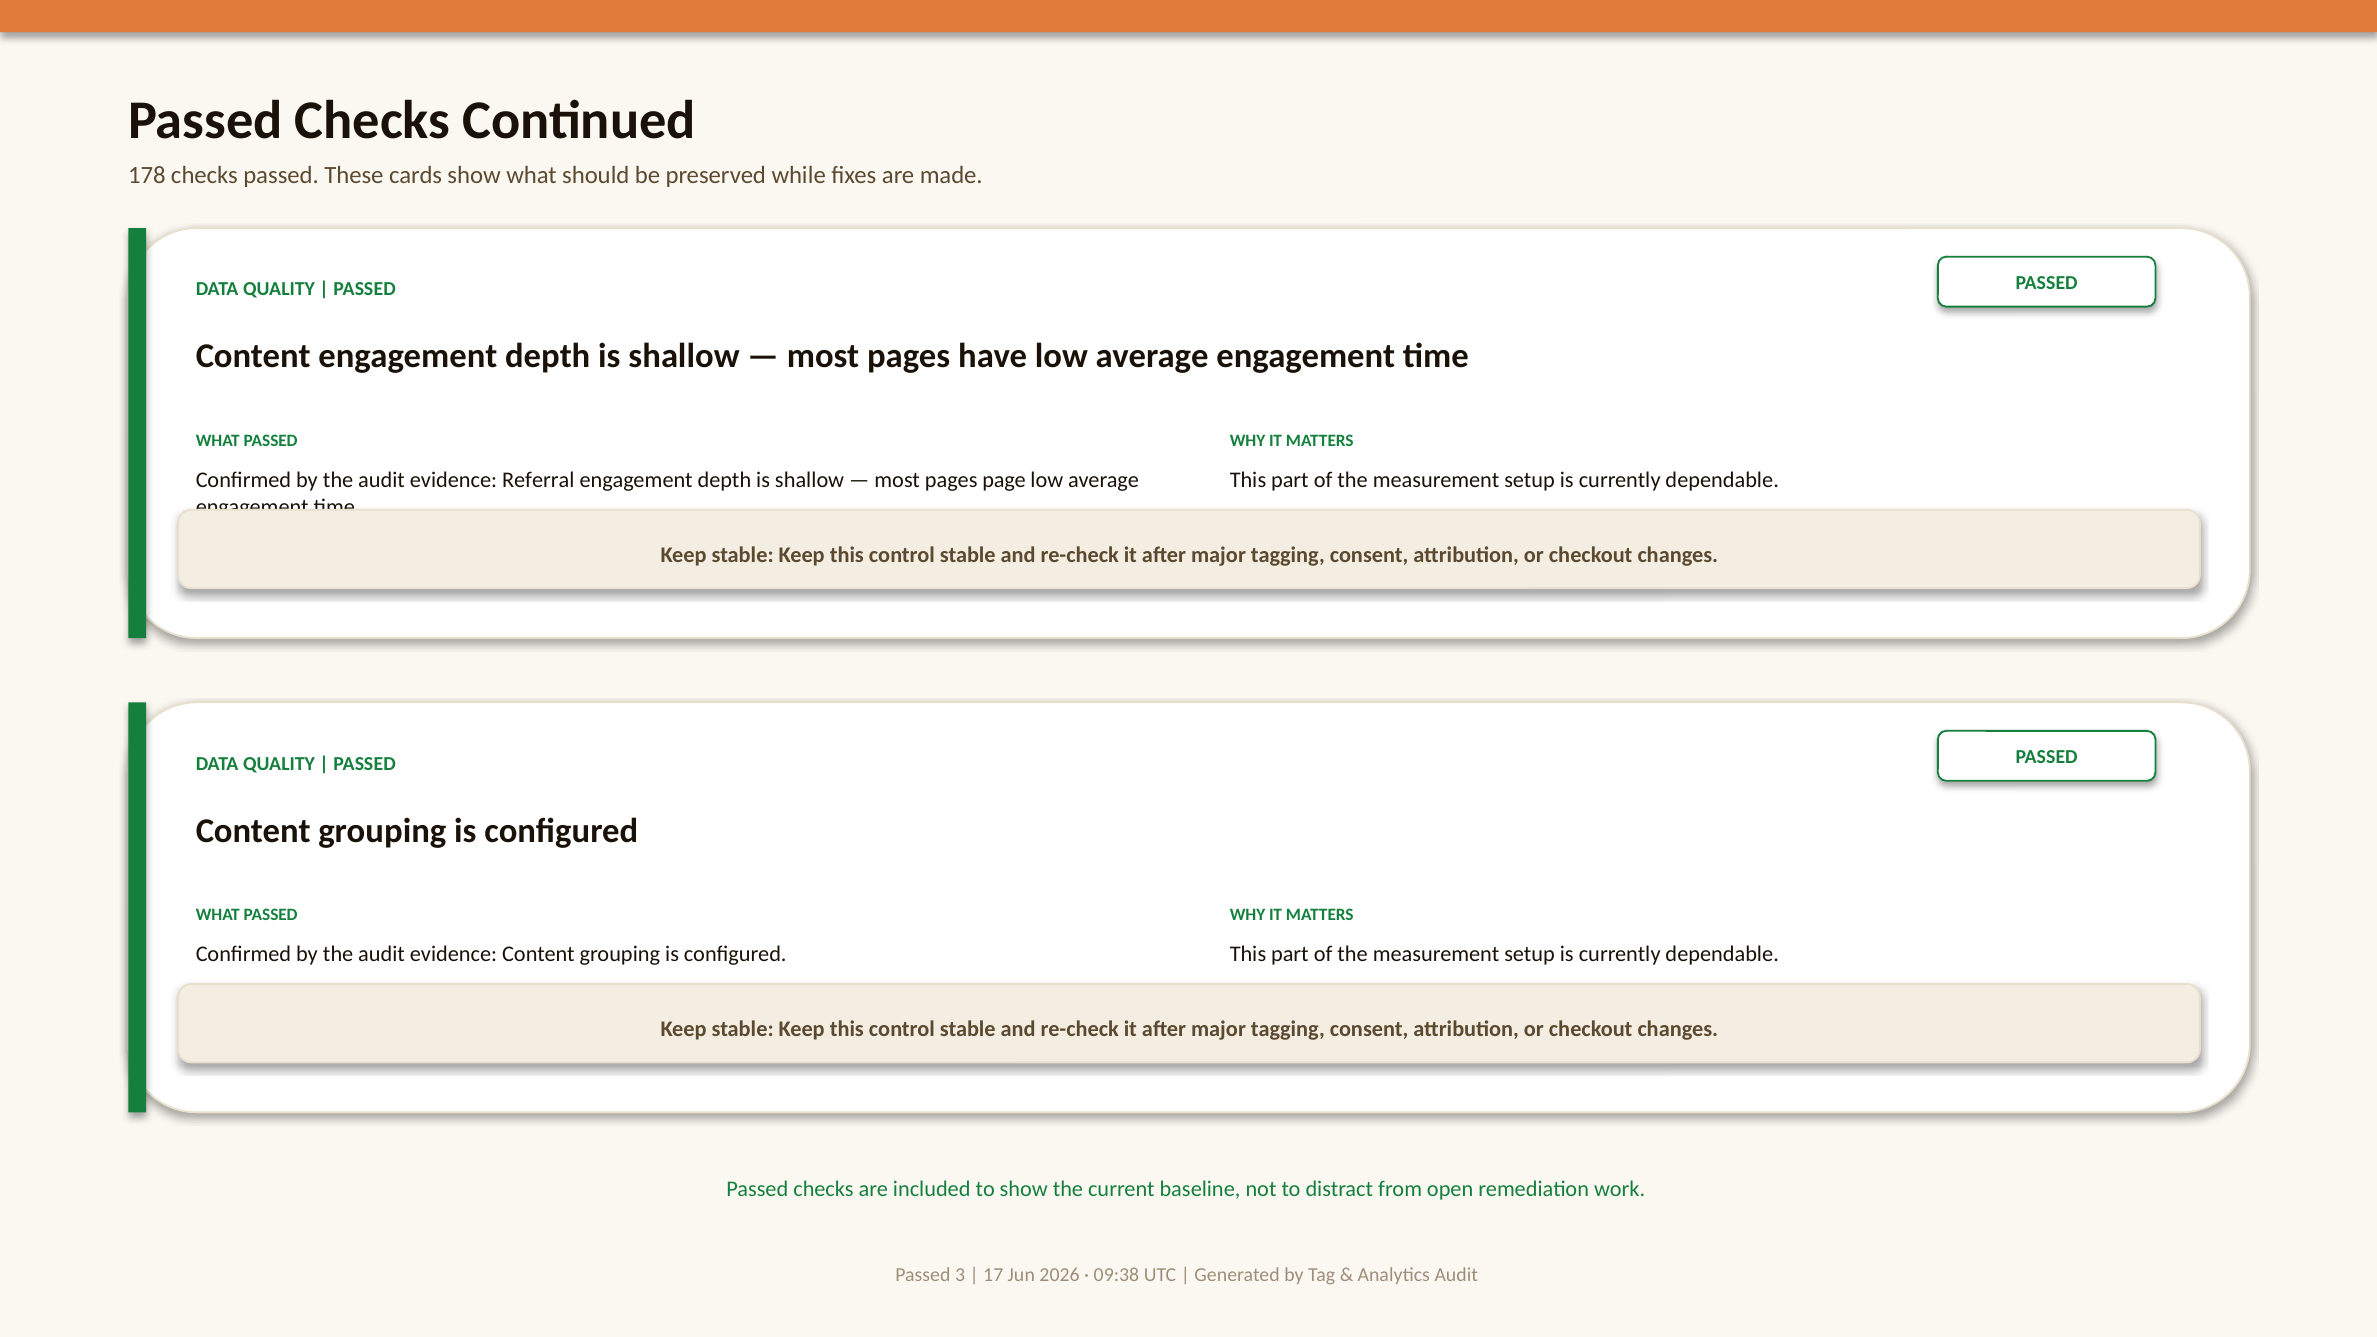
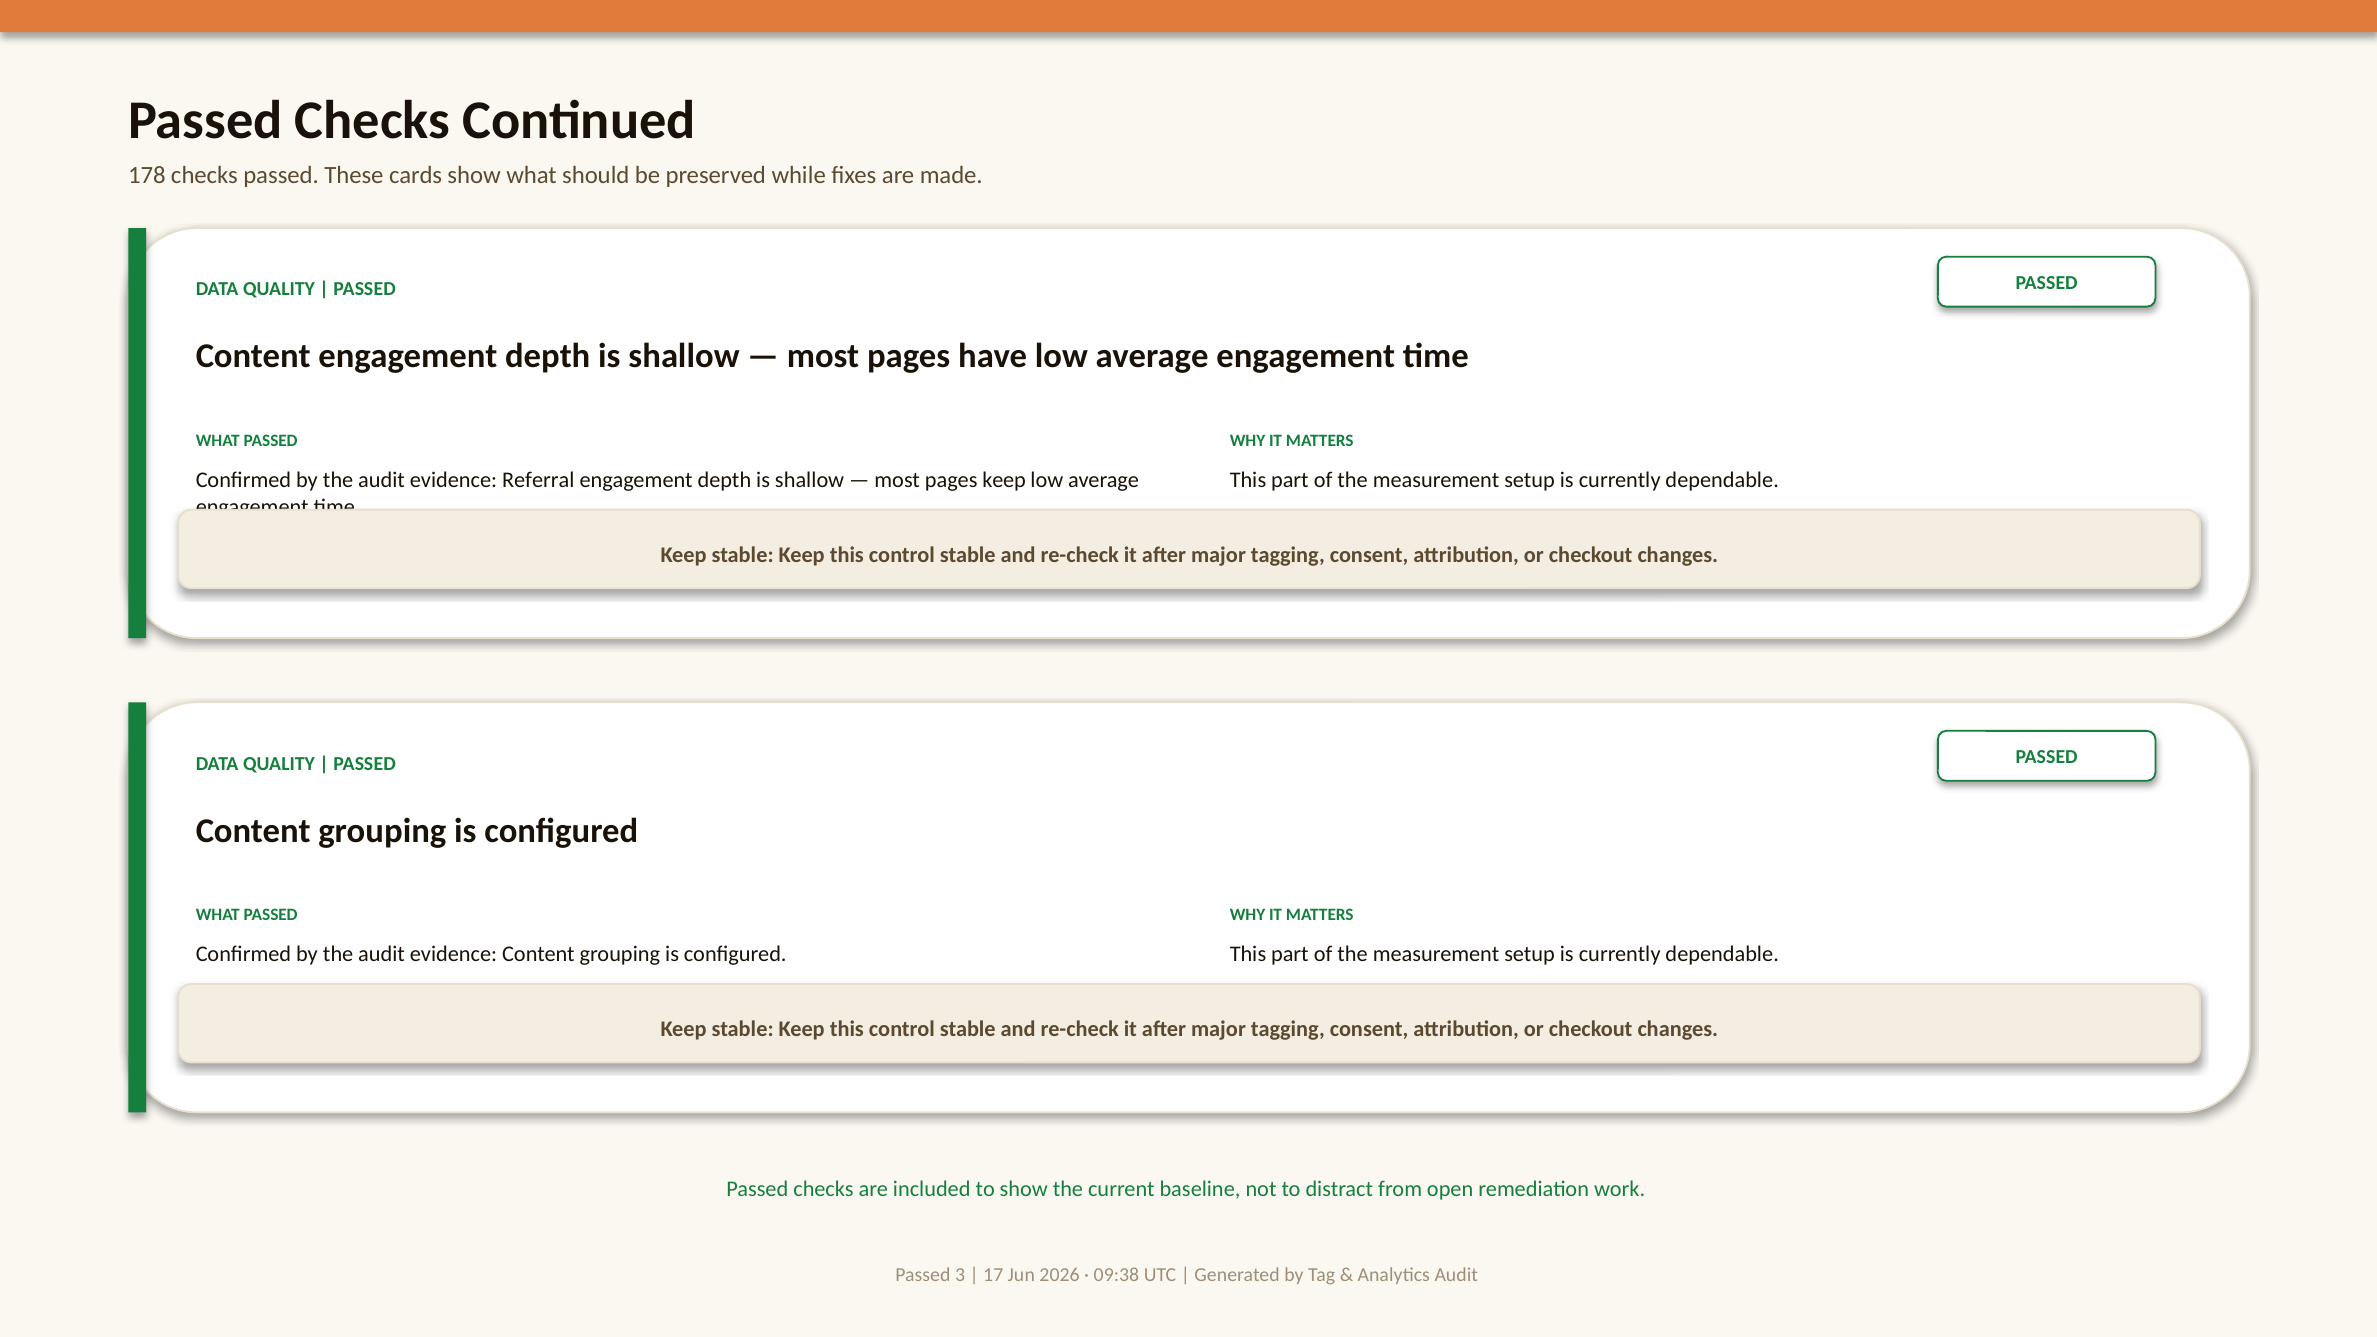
pages page: page -> keep (1004, 480)
